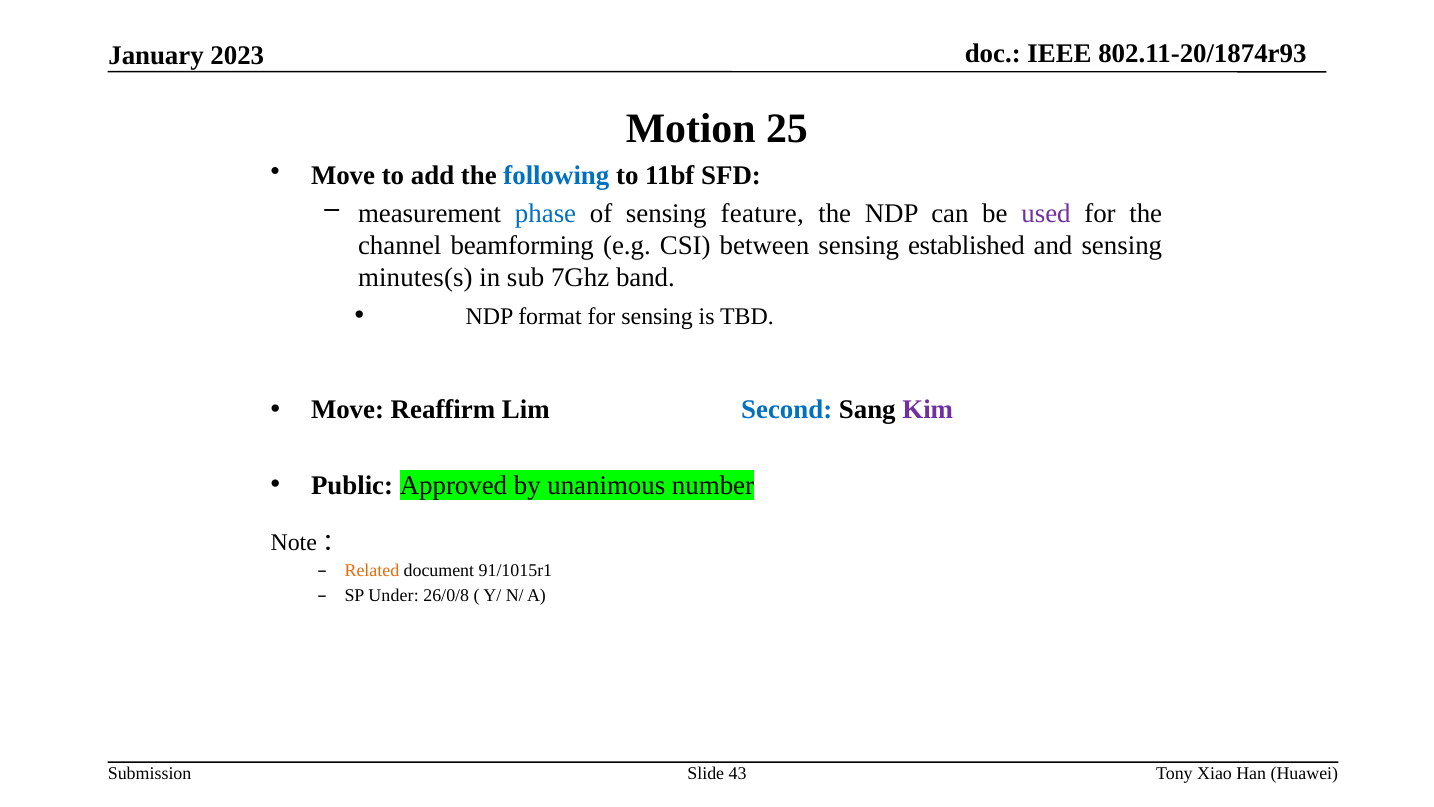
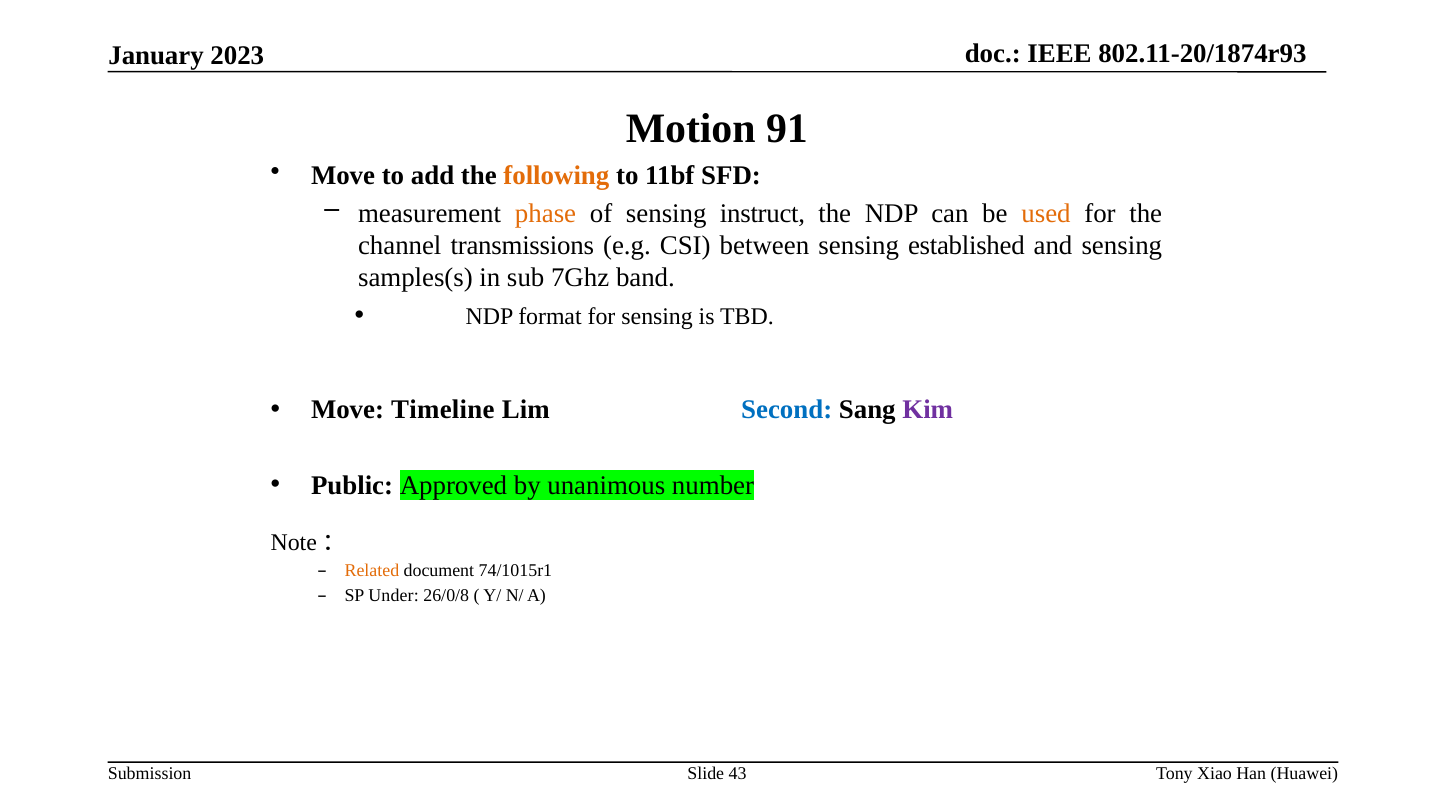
25: 25 -> 91 (787, 128)
following colour: blue -> orange (556, 176)
phase colour: blue -> orange (546, 213)
feature: feature -> instruct (763, 213)
used colour: purple -> orange (1046, 213)
beamforming: beamforming -> transmissions (522, 246)
minutes(s: minutes(s -> samples(s (415, 278)
Reaffirm: Reaffirm -> Timeline (443, 410)
91/1015r1: 91/1015r1 -> 74/1015r1 (515, 570)
